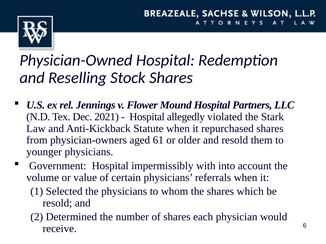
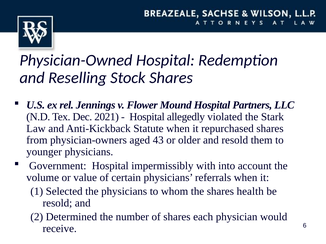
61: 61 -> 43 (158, 140)
which: which -> health (250, 192)
